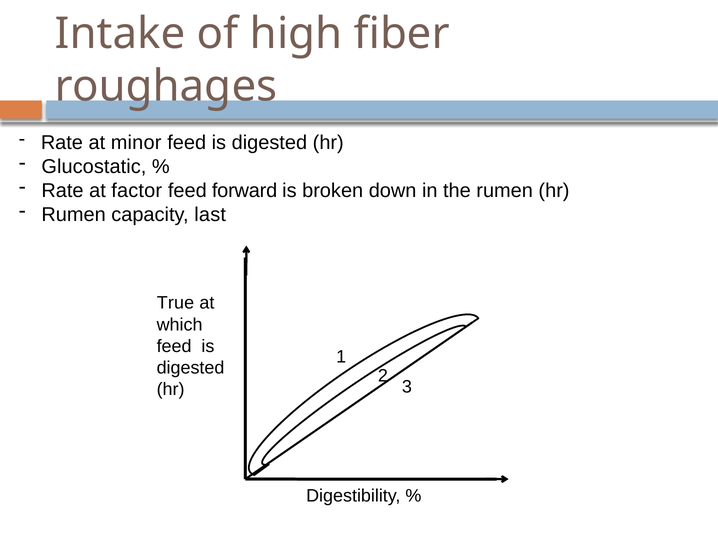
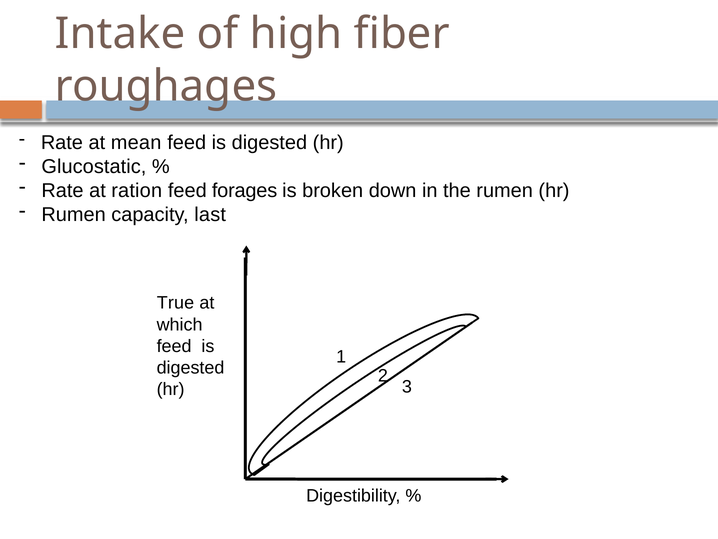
minor: minor -> mean (136, 143)
factor: factor -> ration (137, 190)
forward: forward -> forages (245, 190)
